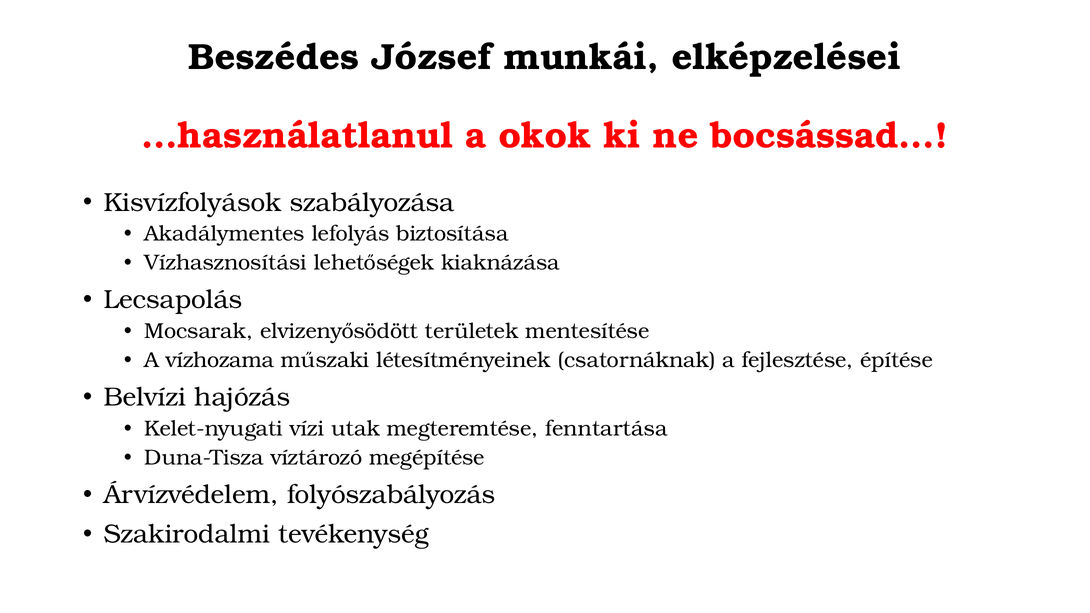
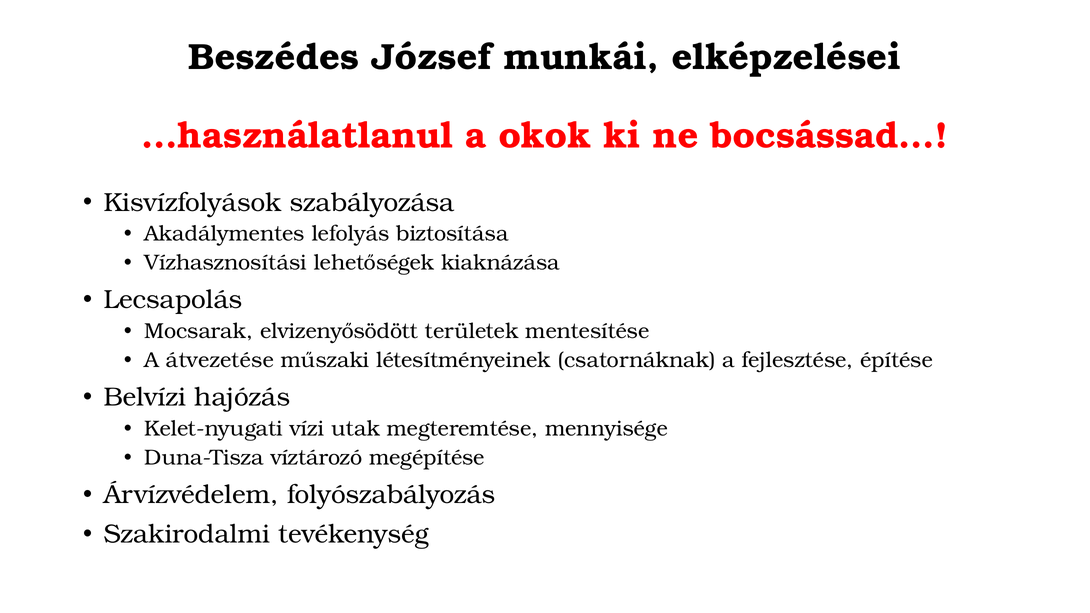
vízhozama: vízhozama -> átvezetése (220, 360)
fenntartása: fenntartása -> mennyisége (606, 429)
